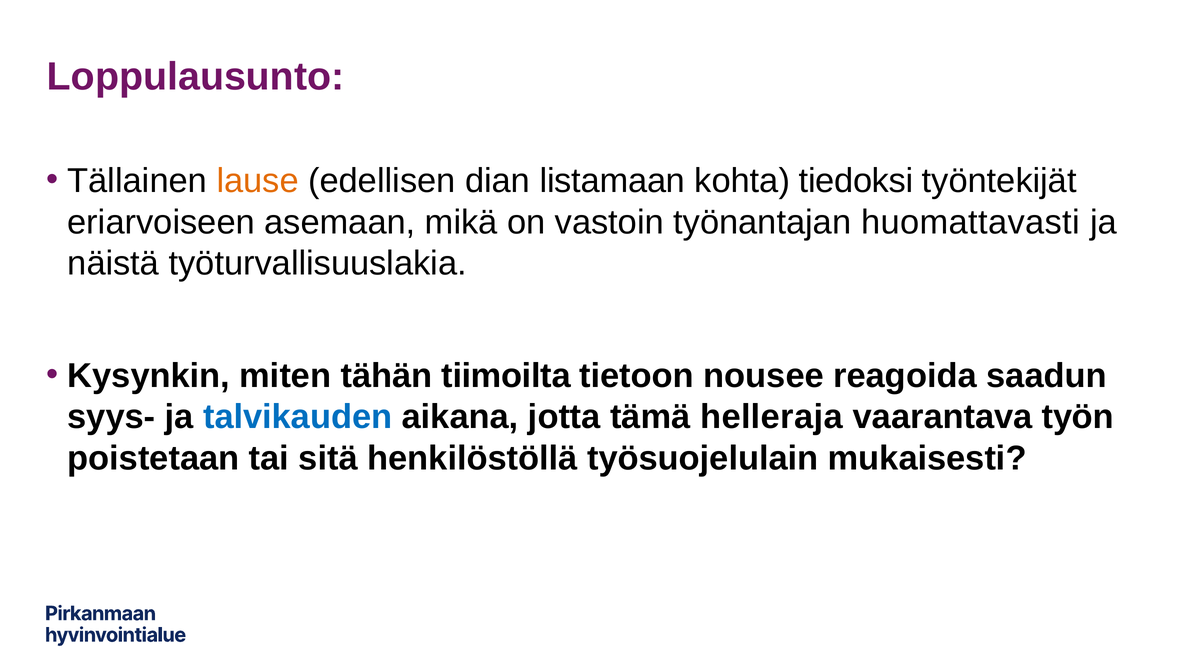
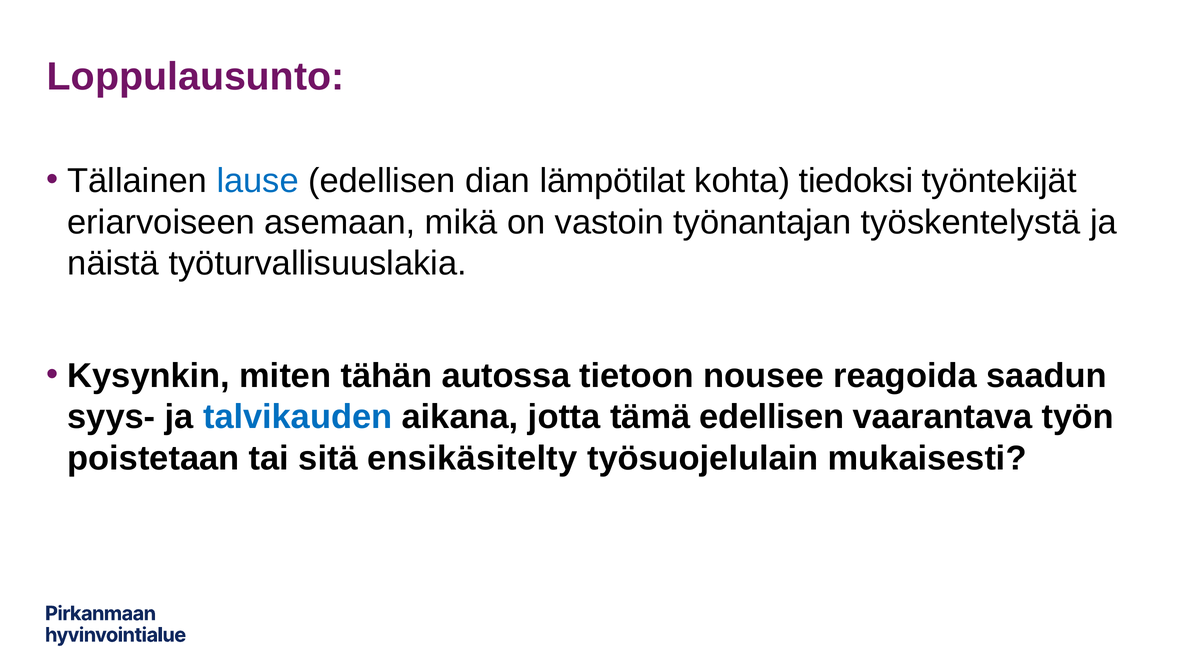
lause colour: orange -> blue (258, 181)
listamaan: listamaan -> lämpötilat (612, 181)
huomattavasti: huomattavasti -> työskentelystä (971, 222)
tiimoilta: tiimoilta -> autossa (506, 376)
tämä helleraja: helleraja -> edellisen (772, 417)
henkilöstöllä: henkilöstöllä -> ensikäsitelty (472, 458)
